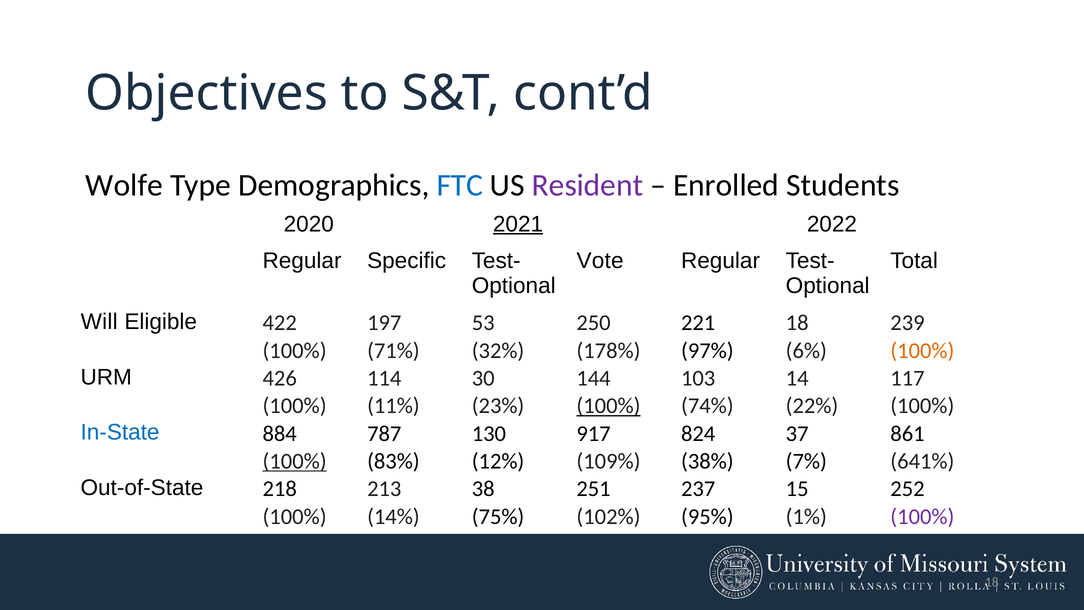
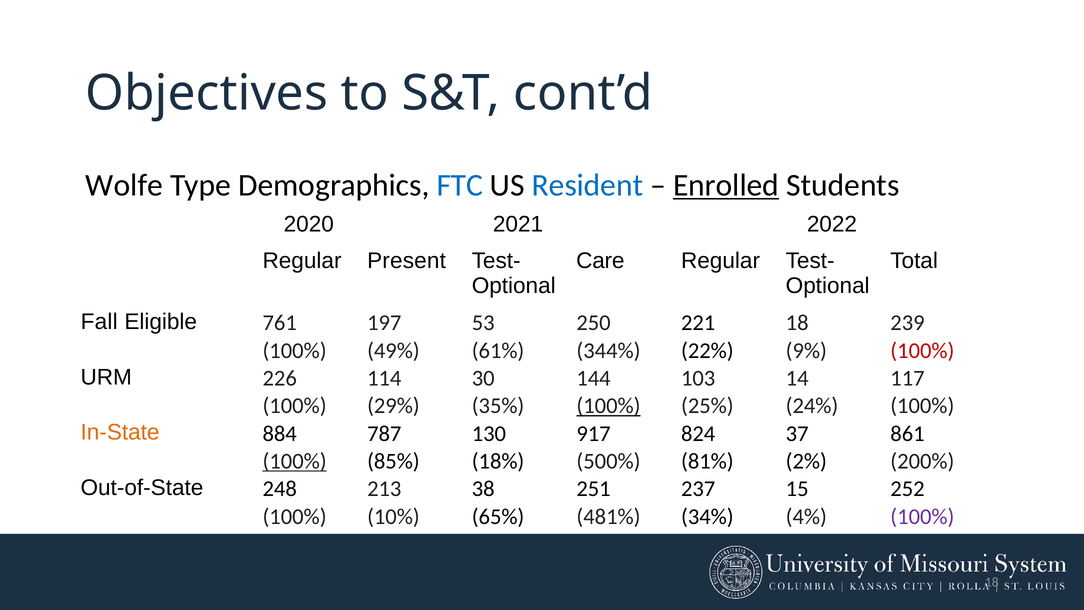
Resident colour: purple -> blue (587, 185)
Enrolled underline: none -> present (726, 185)
2021 underline: present -> none (518, 224)
Specific: Specific -> Present (407, 261)
Vote: Vote -> Care (600, 261)
Will: Will -> Fall (99, 322)
422: 422 -> 761 (280, 323)
71%: 71% -> 49% (393, 350)
32%: 32% -> 61% (498, 350)
178%: 178% -> 344% (608, 350)
97%: 97% -> 22% (707, 350)
6%: 6% -> 9% (806, 350)
100% colour: orange -> red (922, 350)
426: 426 -> 226 (280, 378)
11%: 11% -> 29% (393, 406)
23%: 23% -> 35% (498, 406)
74%: 74% -> 25% (707, 406)
22%: 22% -> 24% (812, 406)
In-State colour: blue -> orange (120, 432)
83%: 83% -> 85% (393, 461)
12%: 12% -> 18% (498, 461)
109%: 109% -> 500% (608, 461)
38%: 38% -> 81% (707, 461)
7%: 7% -> 2% (806, 461)
641%: 641% -> 200% (922, 461)
218: 218 -> 248 (280, 489)
14%: 14% -> 10% (393, 516)
75%: 75% -> 65% (498, 516)
102%: 102% -> 481% (608, 516)
95%: 95% -> 34% (707, 516)
1%: 1% -> 4% (806, 516)
